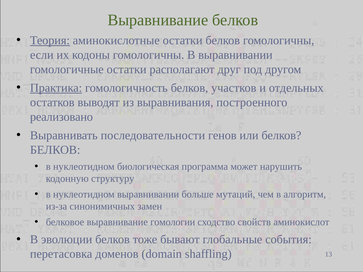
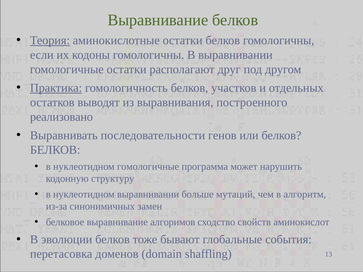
нуклеотидном биологическая: биологическая -> гомологичные (148, 167)
гомологии: гомологии -> алгоримов (173, 222)
